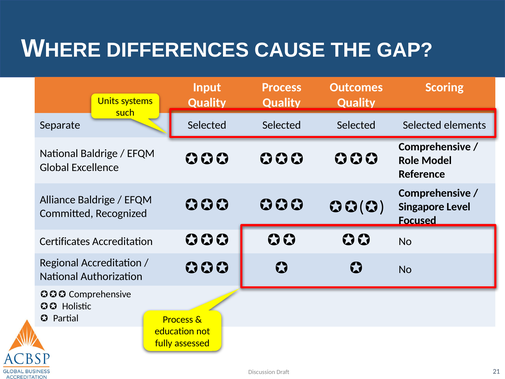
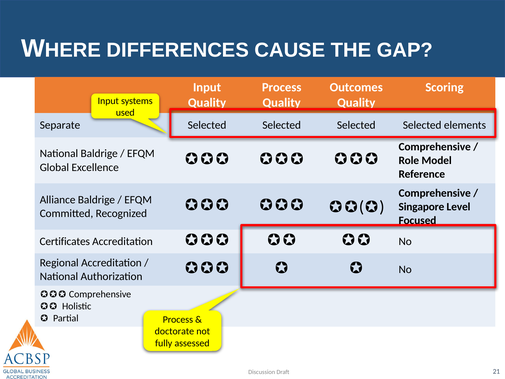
Units: Units -> Input (108, 101)
such: such -> used (125, 112)
education: education -> doctorate (174, 331)
